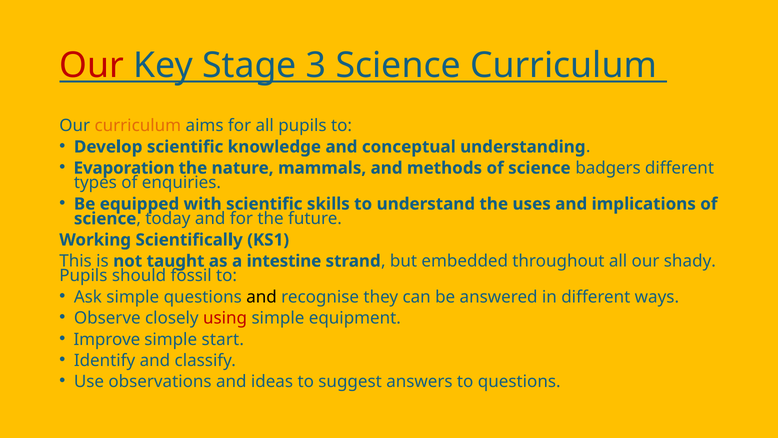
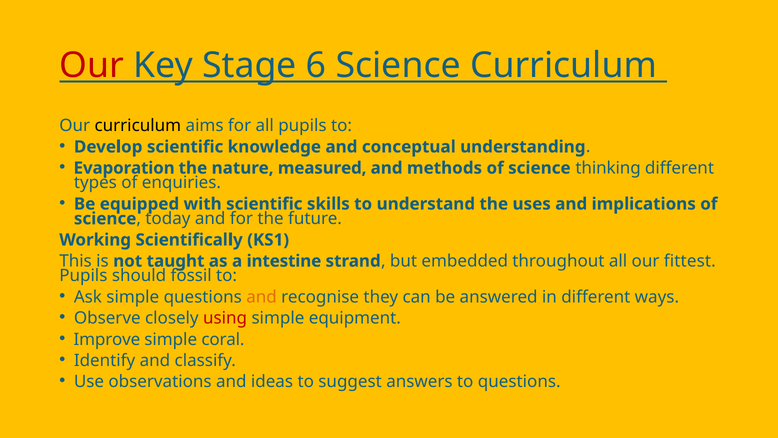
3: 3 -> 6 (316, 65)
curriculum colour: orange -> black (138, 126)
mammals: mammals -> measured (322, 168)
badgers: badgers -> thinking (608, 168)
shady: shady -> fittest (690, 261)
and colour: black -> orange (262, 297)
start: start -> coral (223, 339)
